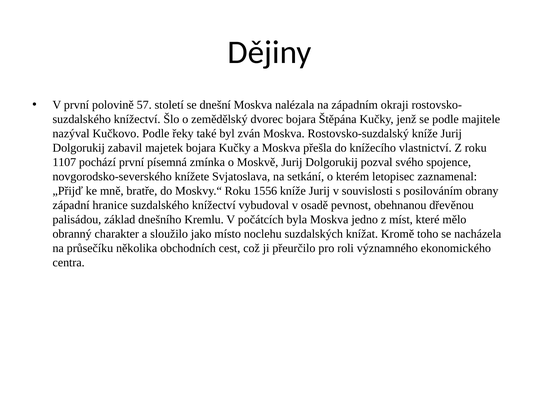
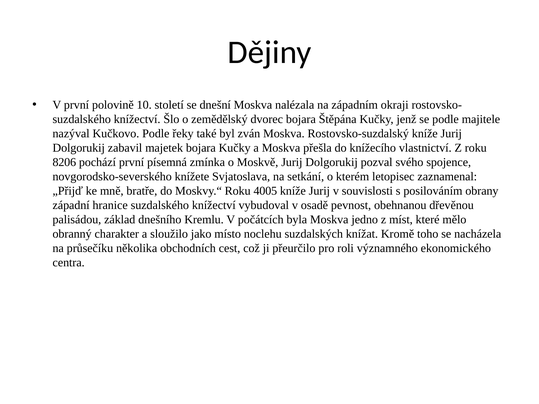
57: 57 -> 10 (144, 105)
1107: 1107 -> 8206 (64, 162)
1556: 1556 -> 4005 (265, 191)
